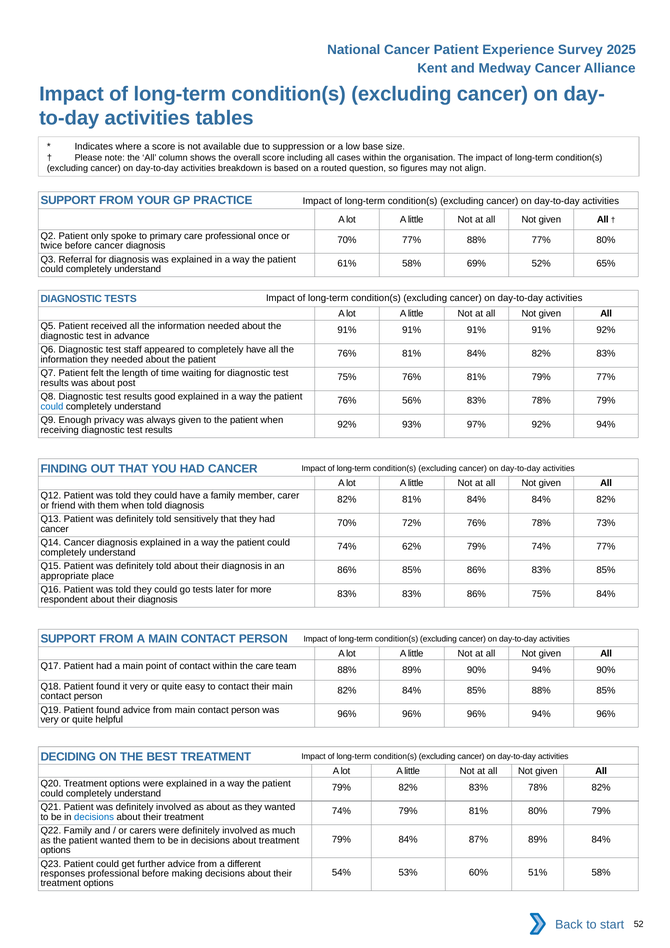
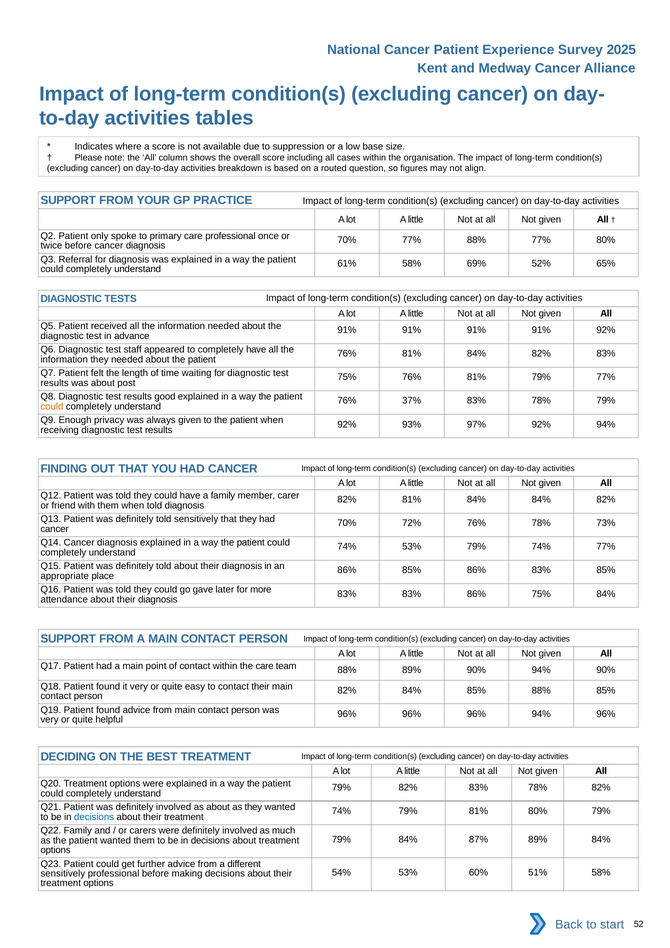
56%: 56% -> 37% (412, 401)
could colour: blue -> orange (52, 407)
74% 62%: 62% -> 53% (412, 547)
go tests: tests -> gave (203, 590)
respondent: respondent -> attendance (64, 600)
responses: responses -> sensitively (63, 874)
